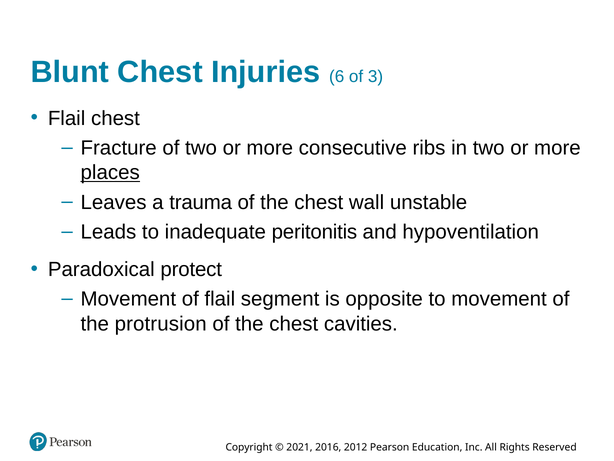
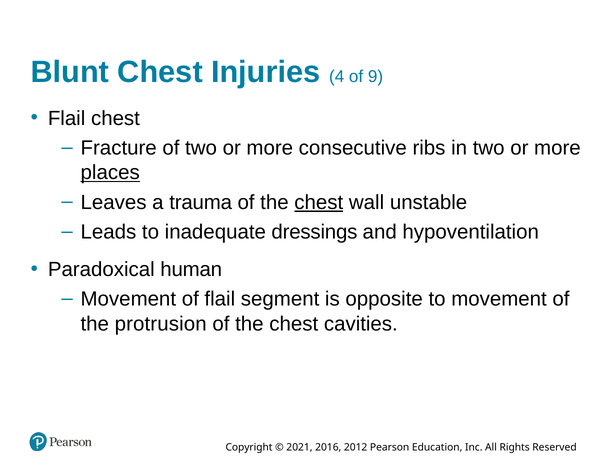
6: 6 -> 4 (337, 76)
3: 3 -> 9 (376, 76)
chest underline: none -> present (319, 202)
peritonitis: peritonitis -> dressings (314, 232)
protect: protect -> human (191, 269)
